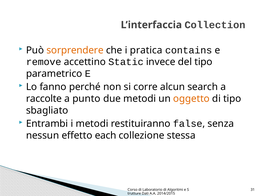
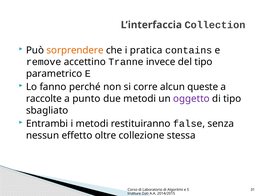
Static: Static -> Tranne (126, 62)
search: search -> queste (203, 87)
oggetto colour: orange -> purple (191, 99)
each: each -> oltre (106, 135)
